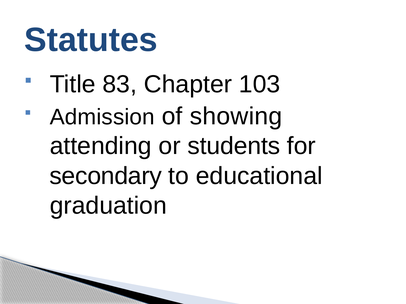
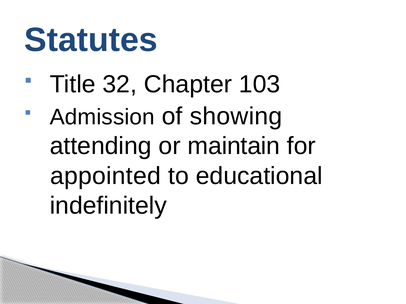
83: 83 -> 32 (120, 84)
students: students -> maintain (234, 146)
secondary: secondary -> appointed (105, 176)
graduation: graduation -> indefinitely (108, 206)
